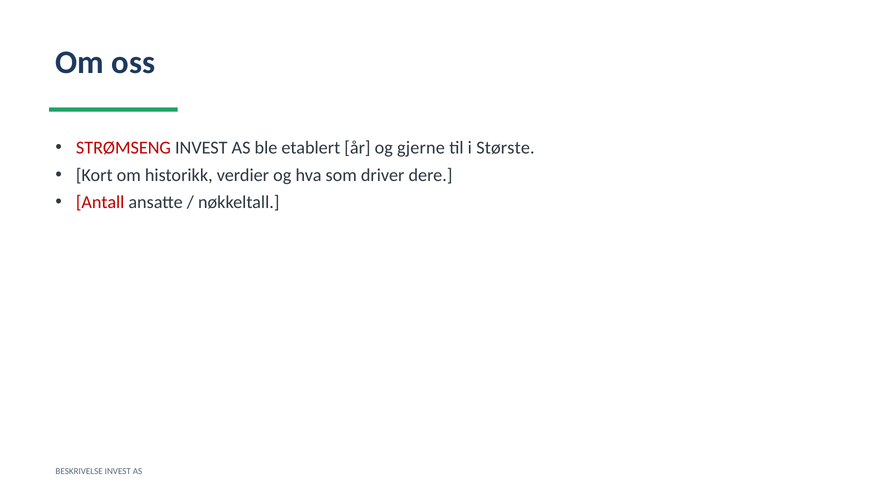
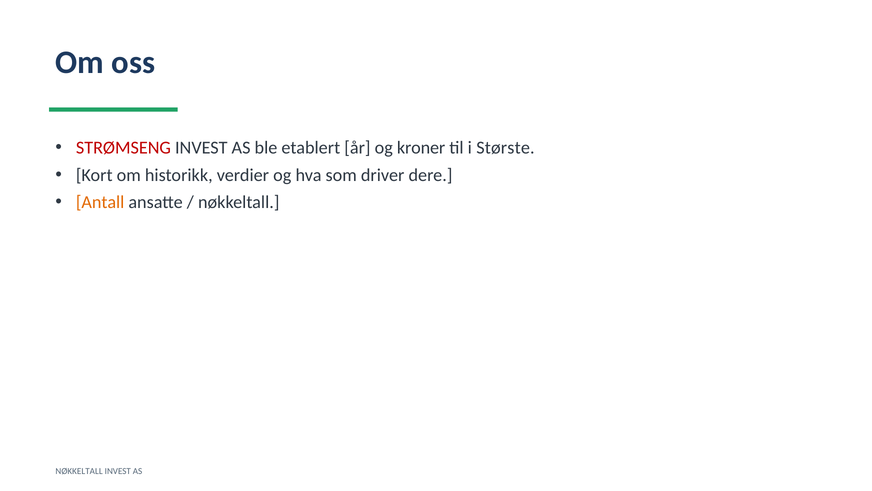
gjerne: gjerne -> kroner (421, 148)
Antall colour: red -> orange (100, 202)
BESKRIVELSE: BESKRIVELSE -> NØKKELTALL (79, 471)
